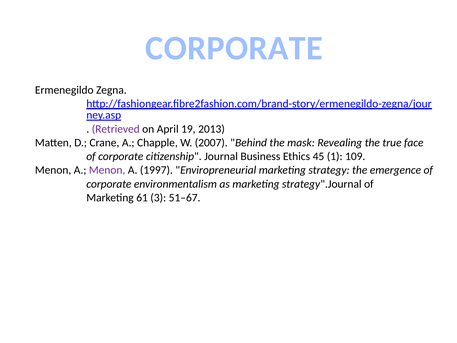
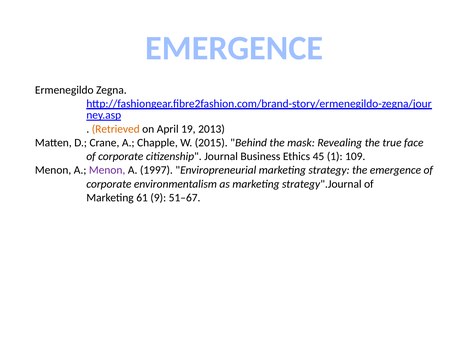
CORPORATE: CORPORATE -> EMERGENCE (234, 48)
Retrieved colour: purple -> orange (116, 129)
2007: 2007 -> 2015 (211, 143)
3: 3 -> 9 (158, 198)
